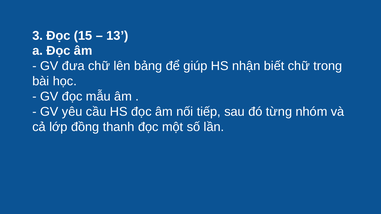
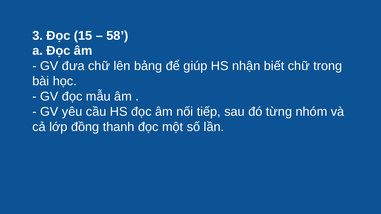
13: 13 -> 58 (117, 36)
